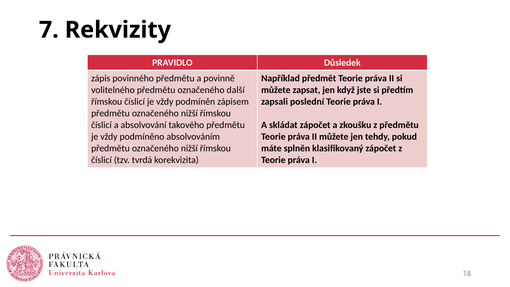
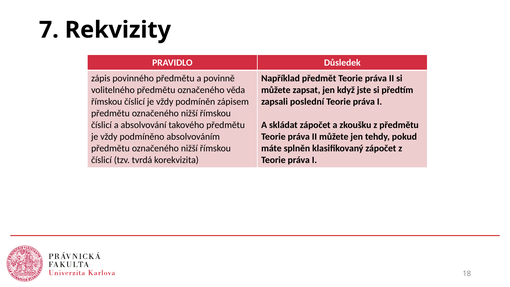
další: další -> věda (236, 90)
